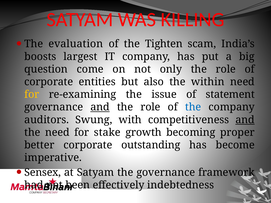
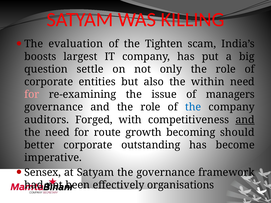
come: come -> settle (90, 69)
for colour: yellow -> pink (32, 95)
statement: statement -> managers (230, 95)
and underline: present -> none (100, 107)
Swung: Swung -> Forged (94, 120)
stake: stake -> route (107, 133)
proper: proper -> should (237, 133)
indebtedness: indebtedness -> organisations (181, 185)
